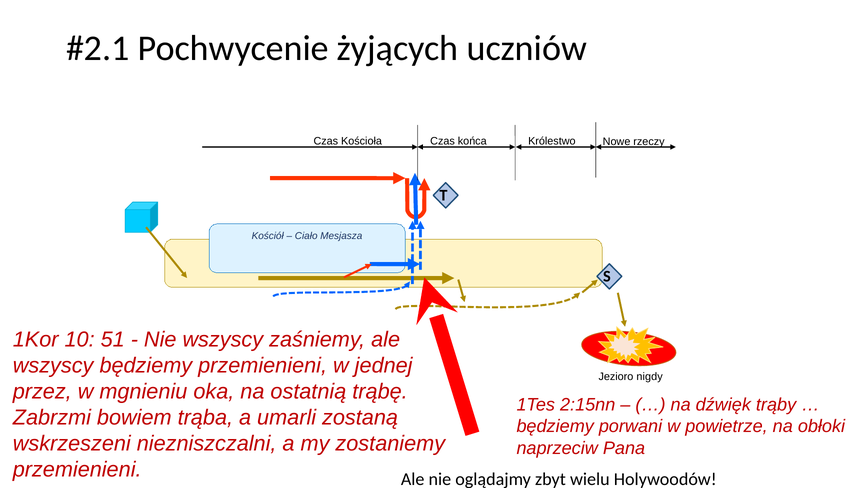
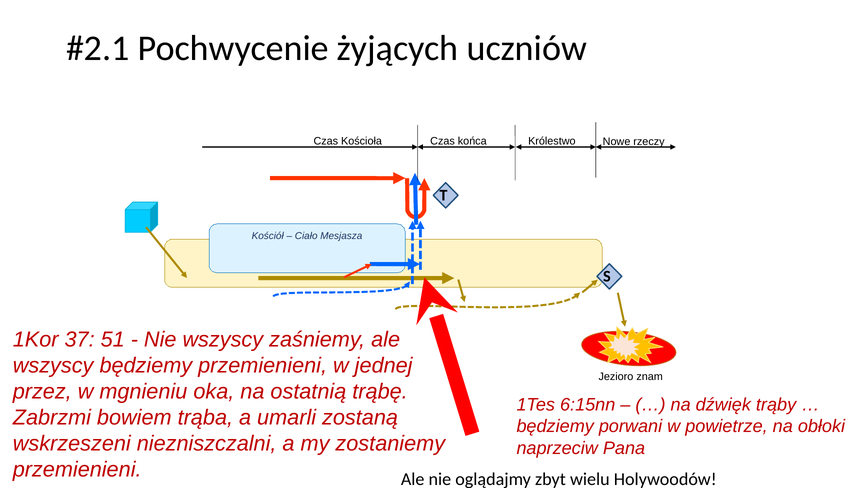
10: 10 -> 37 (80, 339)
nigdy: nigdy -> znam (650, 376)
2:15nn: 2:15nn -> 6:15nn (588, 404)
